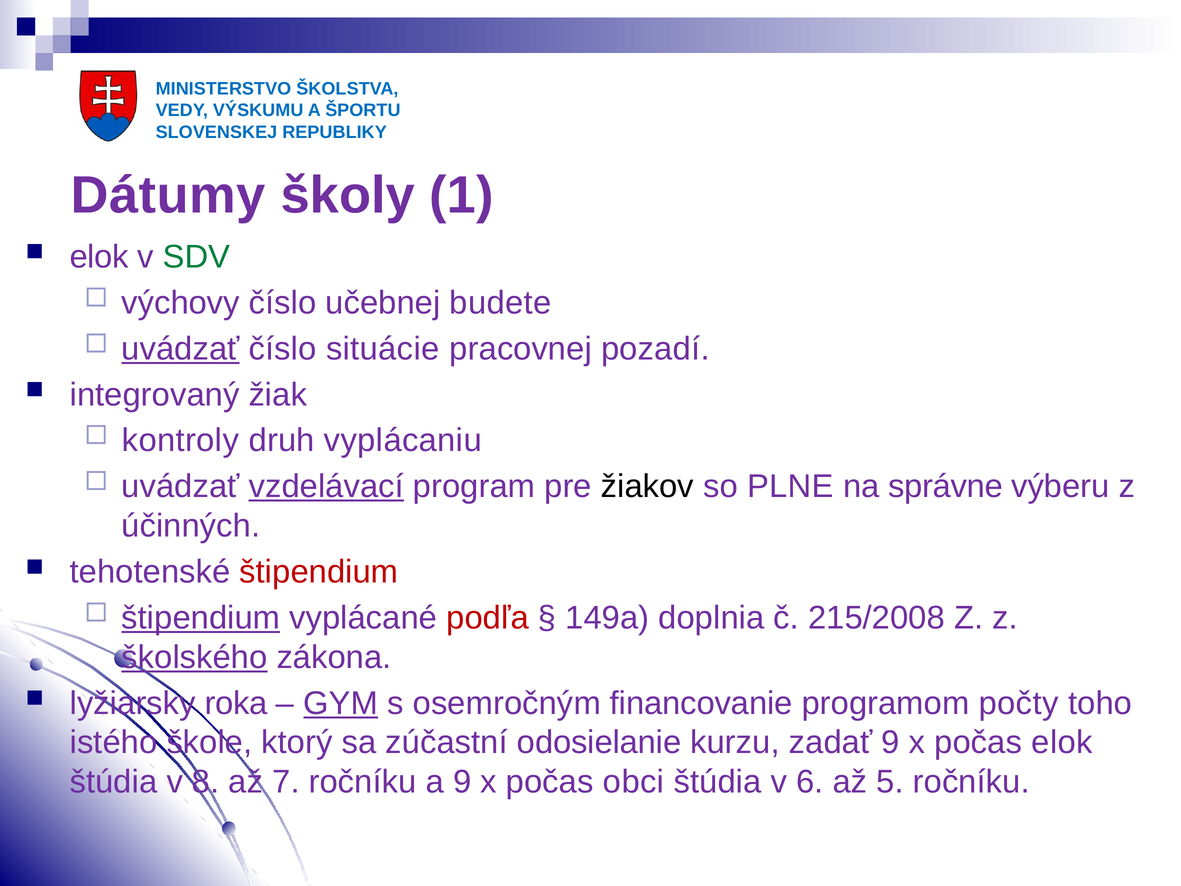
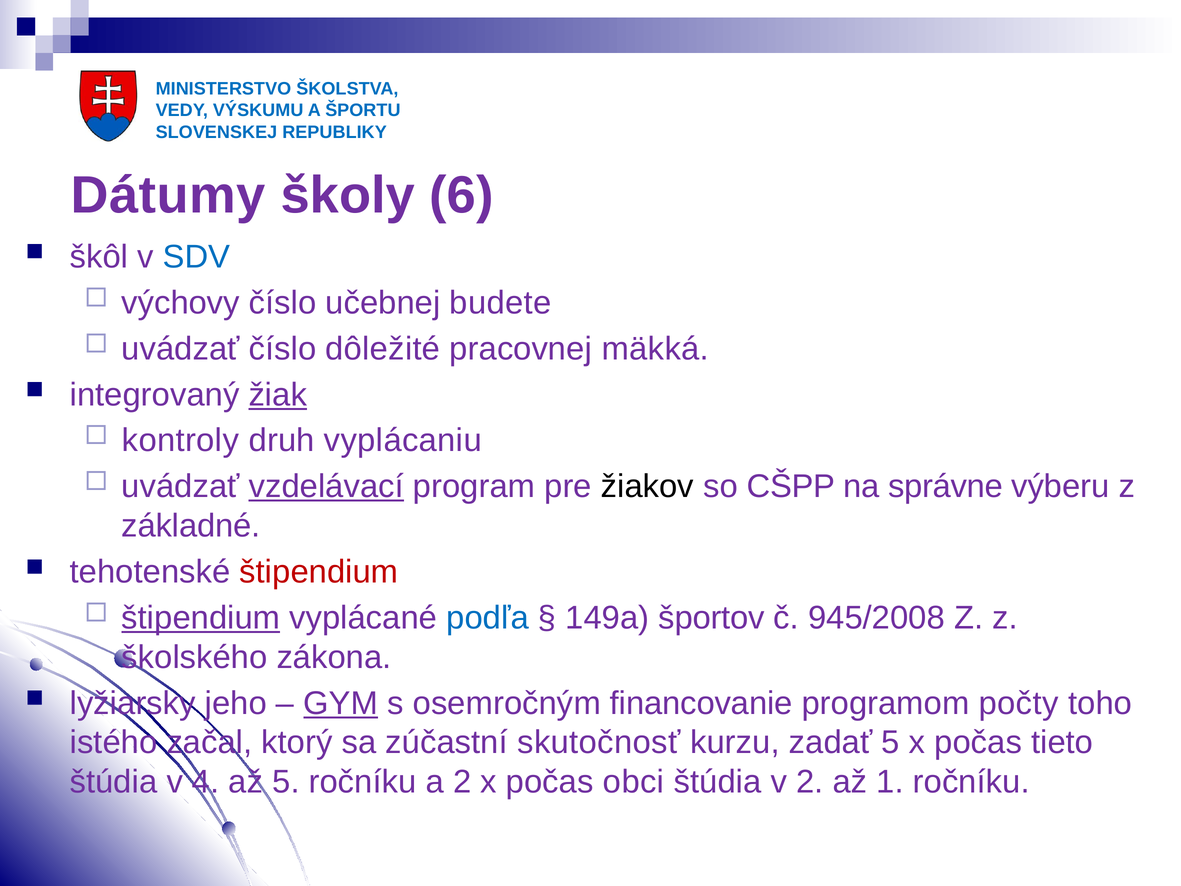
1: 1 -> 6 (461, 196)
elok: elok -> škôl (99, 257)
SDV colour: green -> blue (197, 257)
uvádzať underline: present -> none (181, 349)
situácie: situácie -> dôležité (383, 349)
pozadí: pozadí -> mäkká (655, 349)
žiak underline: none -> present (278, 395)
PLNE: PLNE -> CŠPP (791, 486)
účinných: účinných -> základné (191, 526)
podľa colour: red -> blue (488, 618)
doplnia: doplnia -> športov (712, 618)
215/2008: 215/2008 -> 945/2008 (877, 618)
školského underline: present -> none (194, 657)
roka: roka -> jeho (236, 703)
škole: škole -> začal (209, 742)
odosielanie: odosielanie -> skutočnosť (599, 742)
zadať 9: 9 -> 5 (891, 742)
počas elok: elok -> tieto (1062, 742)
8: 8 -> 4 (206, 782)
až 7: 7 -> 5 (286, 782)
a 9: 9 -> 2 (462, 782)
v 6: 6 -> 2 (810, 782)
5: 5 -> 1 (890, 782)
